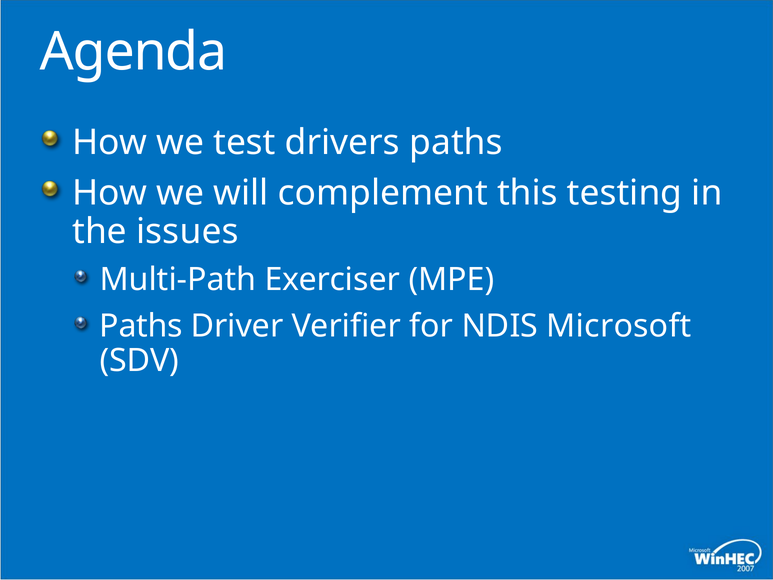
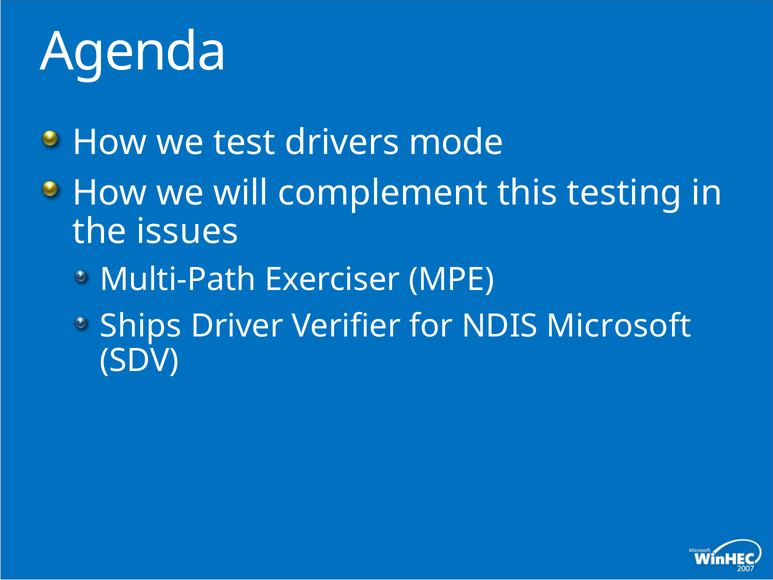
drivers paths: paths -> mode (456, 142)
Paths: Paths -> Ships (141, 326)
